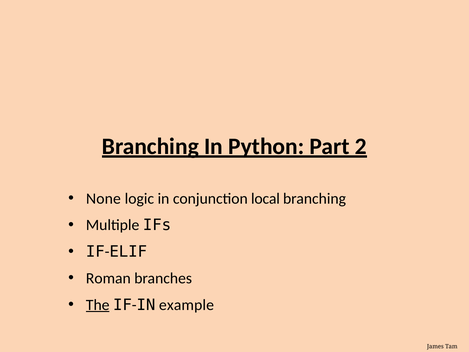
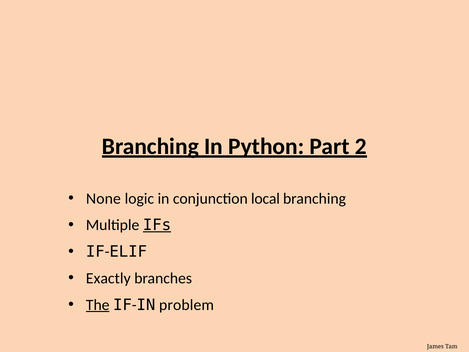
IFs underline: none -> present (157, 225)
Roman: Roman -> Exactly (108, 278)
example: example -> problem (187, 305)
